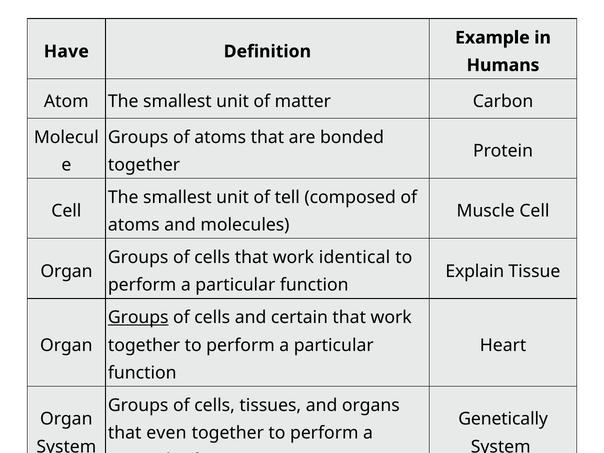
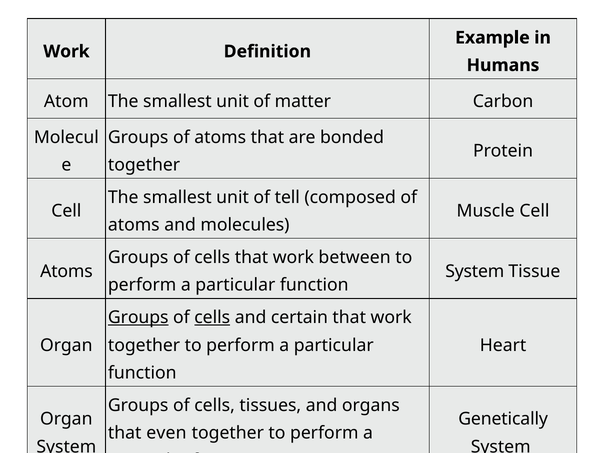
Have: Have -> Work (66, 51)
identical: identical -> between (355, 257)
Organ: Organ -> Atoms (66, 271)
Explain: Explain -> System (475, 271)
cells underline: none -> present (212, 318)
